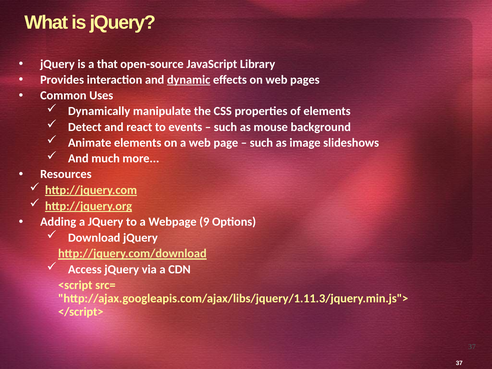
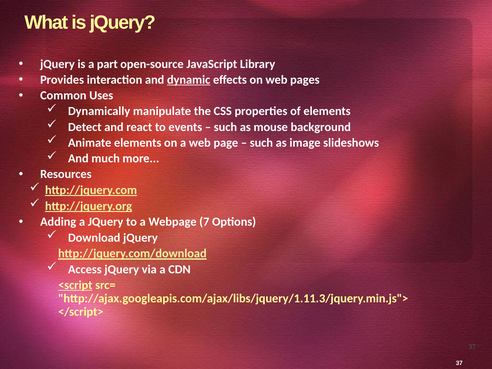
that: that -> part (107, 64)
9: 9 -> 7 (204, 222)
<script underline: none -> present (75, 285)
